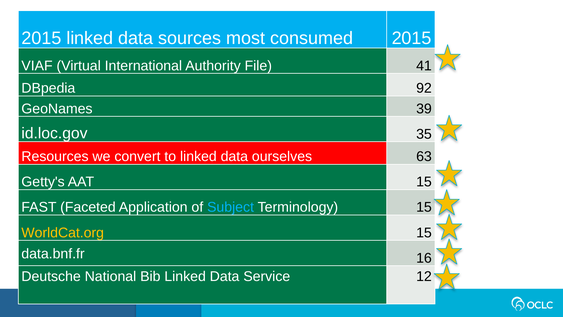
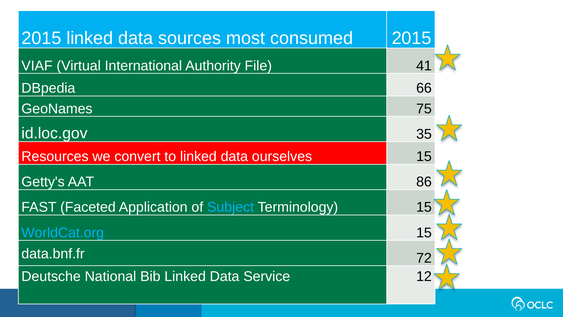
92: 92 -> 66 (424, 88)
39: 39 -> 75 (424, 109)
ourselves 63: 63 -> 15 (424, 156)
AAT 15: 15 -> 86 (424, 182)
WorldCat.org colour: yellow -> light blue (63, 232)
16: 16 -> 72 (424, 258)
